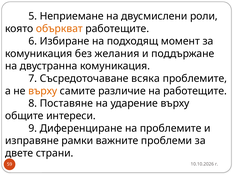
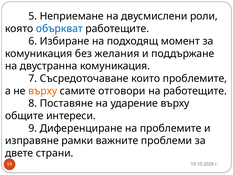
объркват colour: orange -> blue (59, 29)
всяка: всяка -> които (146, 78)
различие: различие -> отговори (122, 91)
